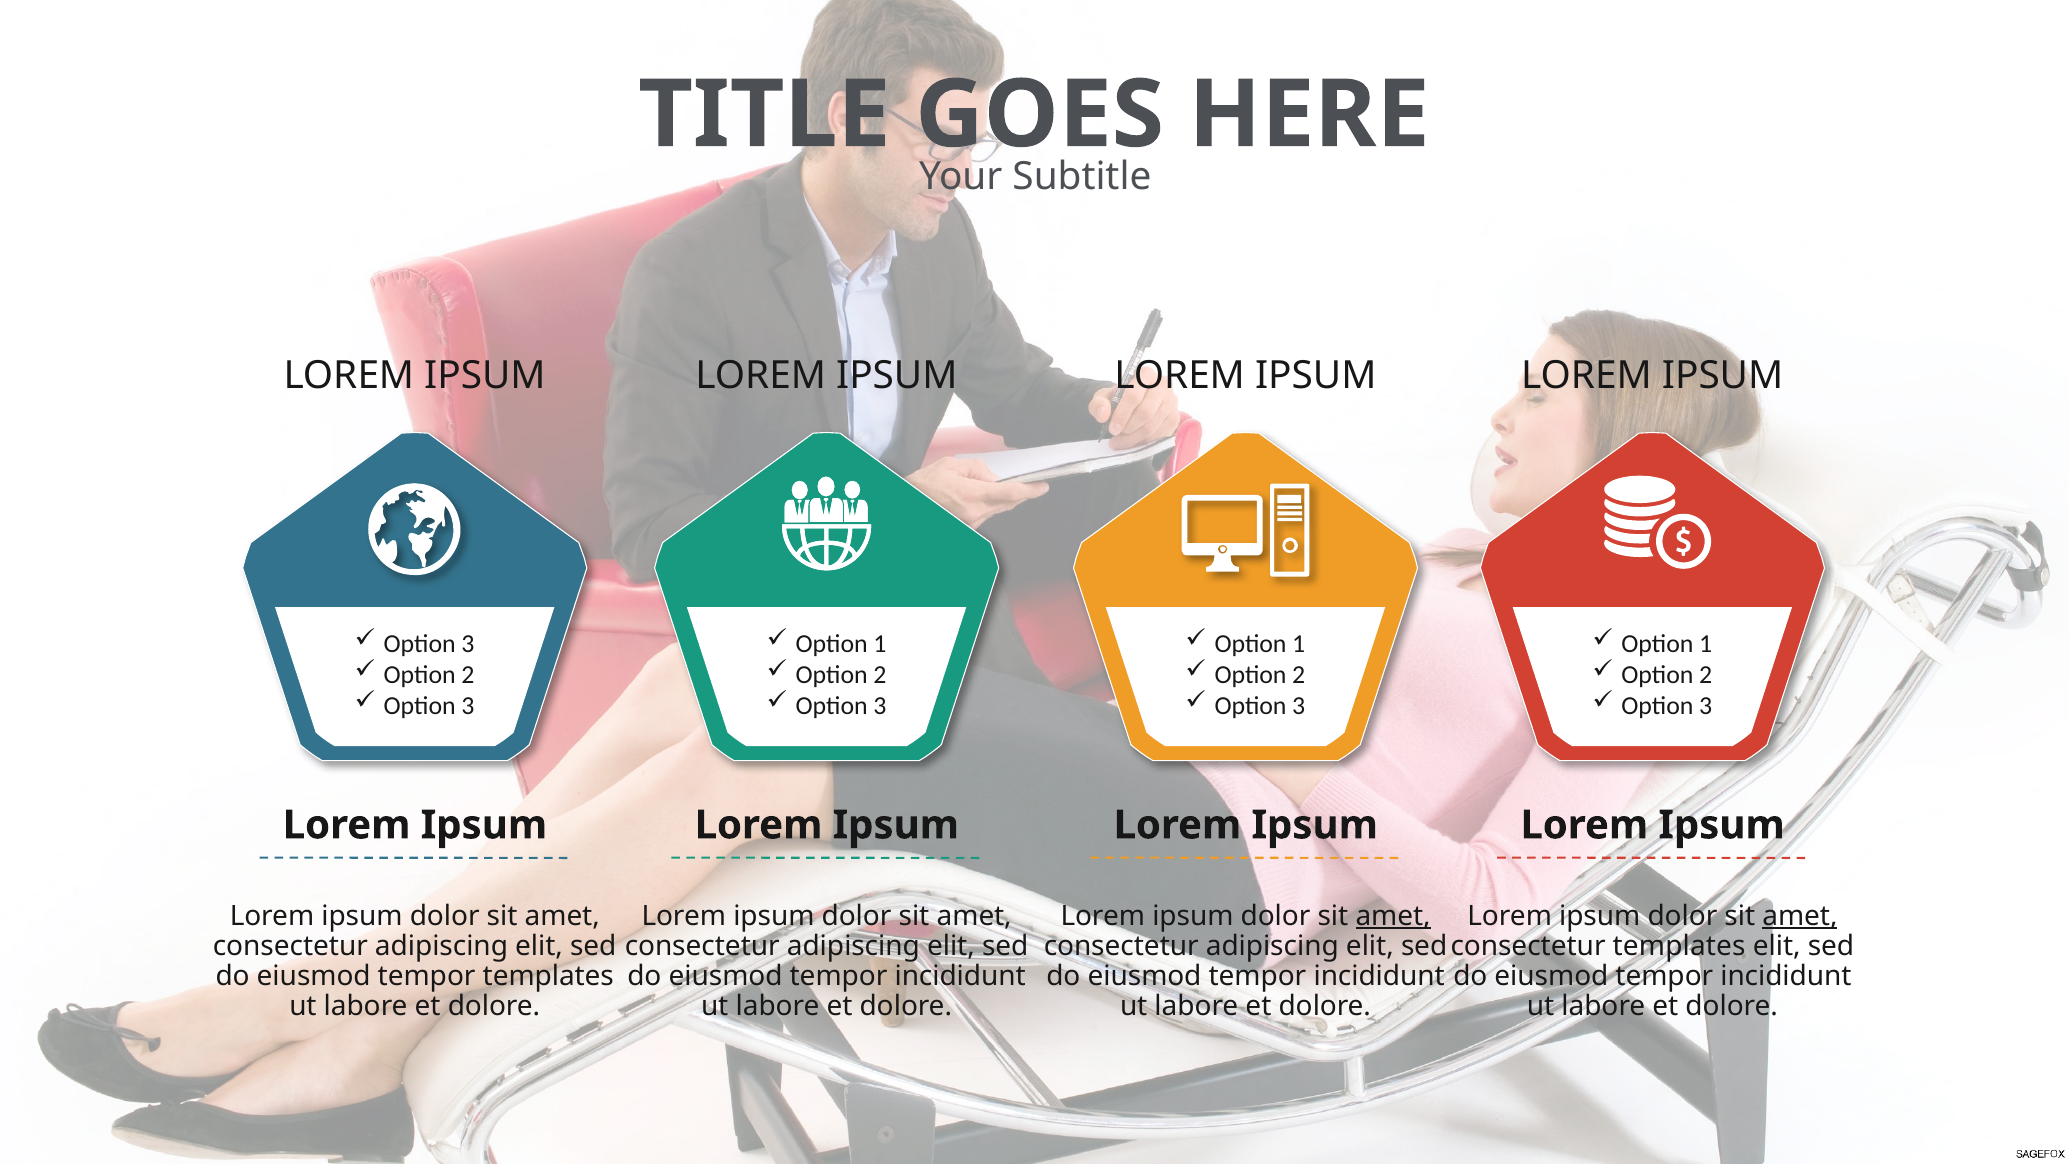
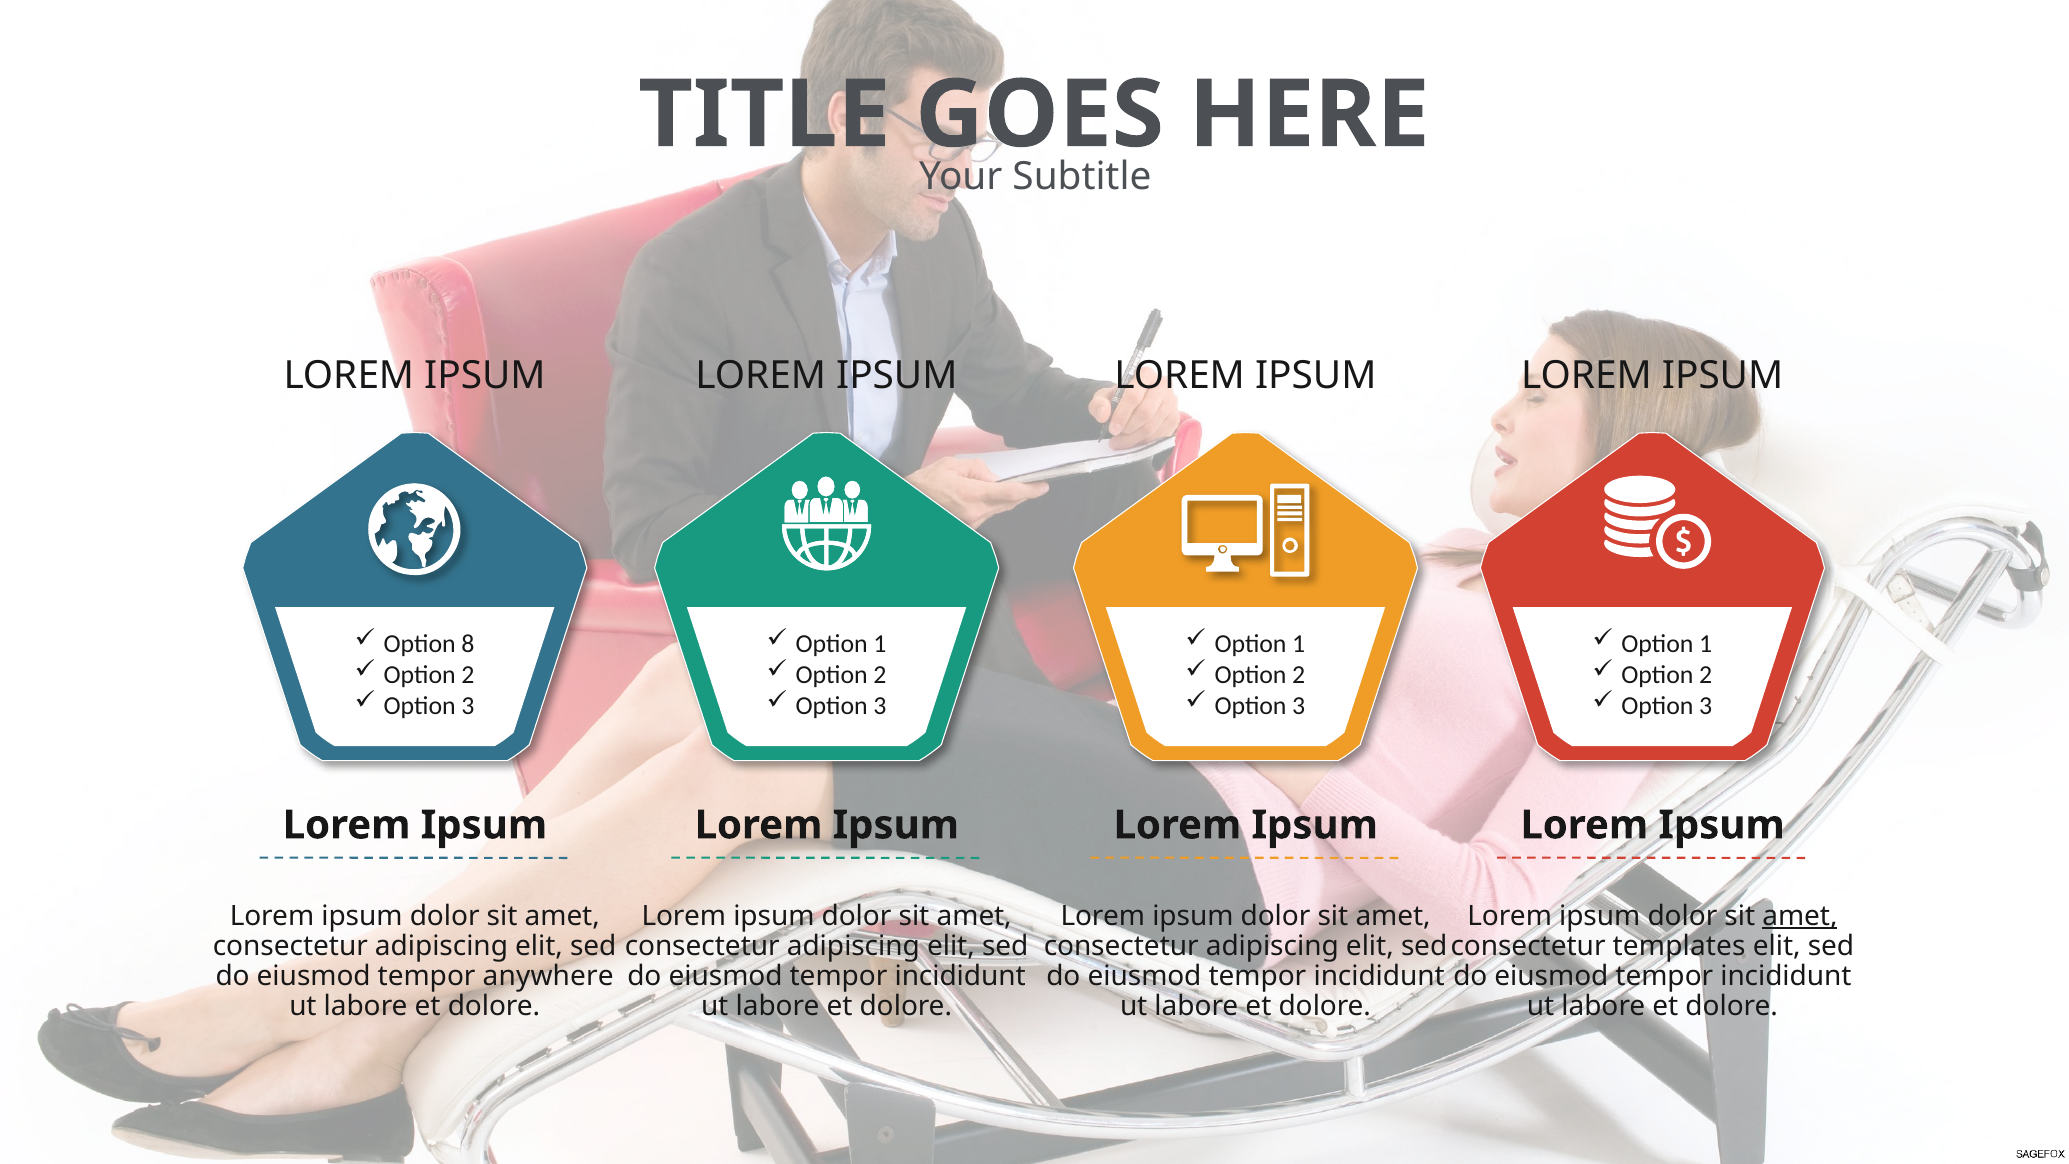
3: 3 -> 8 (468, 644)
amet underline: present -> none (1393, 916)
tempor templates: templates -> anywhere (548, 976)
